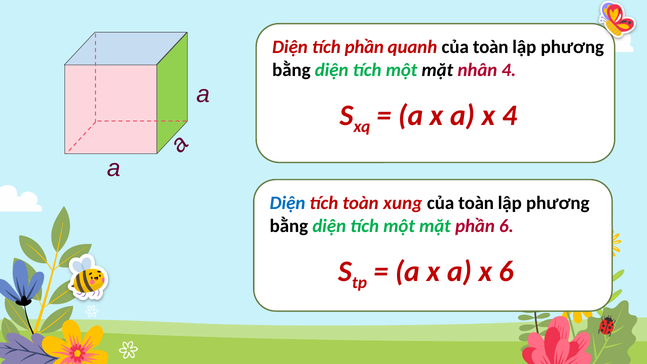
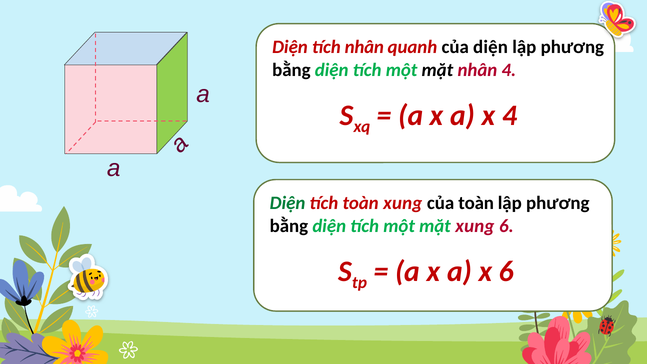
tích phần: phần -> nhân (364, 47)
quanh của toàn: toàn -> diện (491, 47)
Diện colour: blue -> green (288, 203)
mặt phần: phần -> xung (475, 226)
